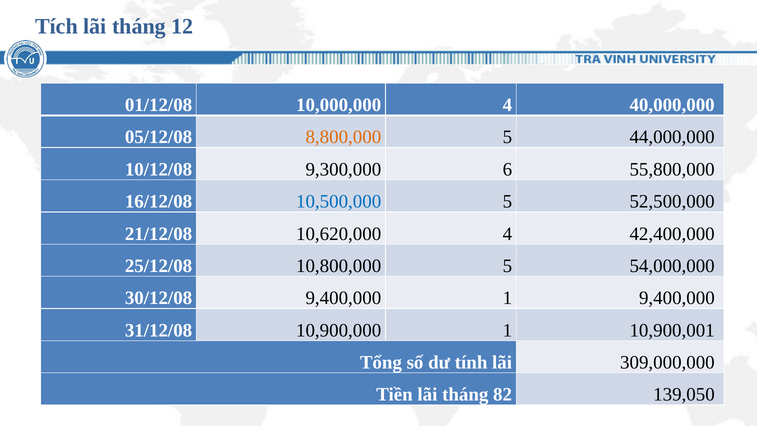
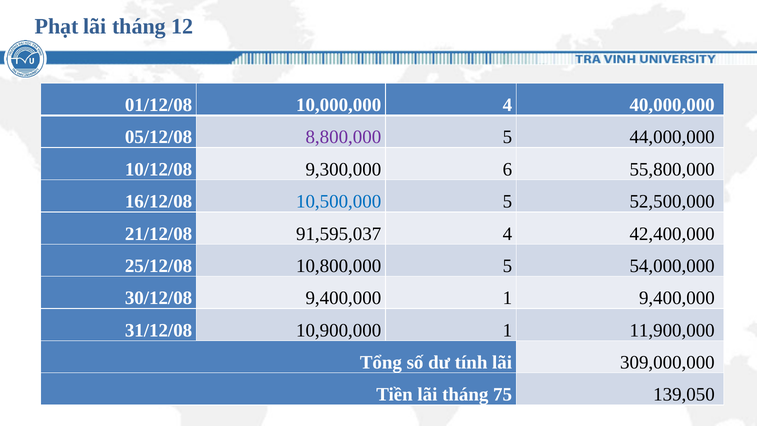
Tích: Tích -> Phạt (57, 27)
8,800,000 colour: orange -> purple (343, 137)
10,620,000: 10,620,000 -> 91,595,037 (339, 234)
10,900,001: 10,900,001 -> 11,900,000 (672, 330)
82: 82 -> 75 (503, 395)
